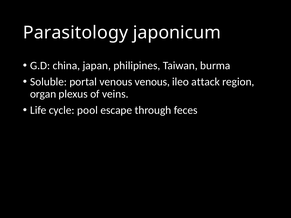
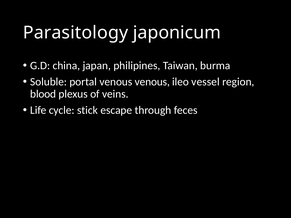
attack: attack -> vessel (206, 82)
organ: organ -> blood (43, 94)
pool: pool -> stick (88, 110)
